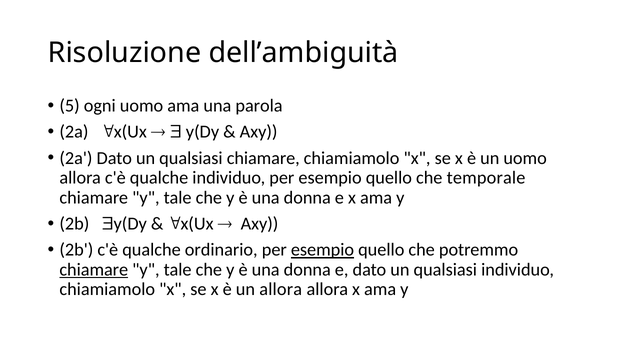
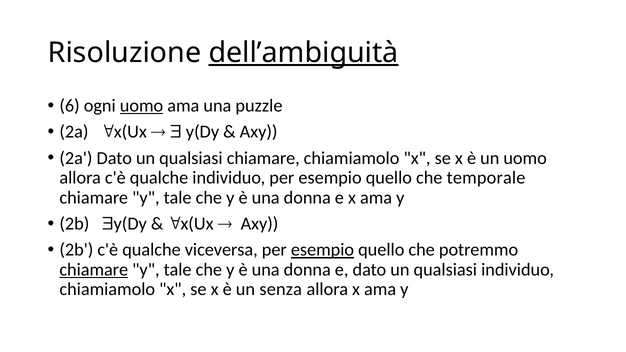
dell’ambiguità underline: none -> present (304, 53)
5: 5 -> 6 (70, 106)
uomo underline: none -> present (142, 106)
parola: parola -> puzzle (259, 106)
ordinario: ordinario -> viceversa (221, 250)
un allora: allora -> senza (281, 289)
